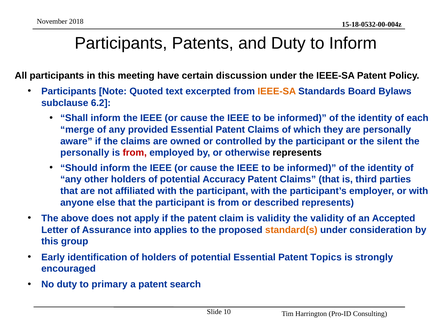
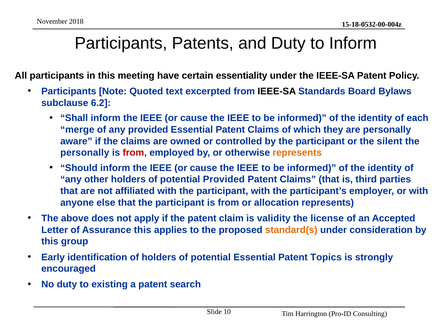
discussion: discussion -> essentiality (242, 76)
IEEE-SA colour: orange -> black (277, 91)
represents colour: black -> orange (297, 153)
potential Accuracy: Accuracy -> Provided (224, 180)
described: described -> allocation (276, 203)
the validity: validity -> license (327, 219)
Assurance into: into -> this (143, 230)
primary: primary -> existing (110, 285)
